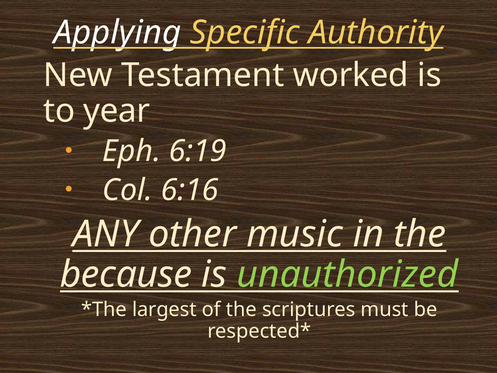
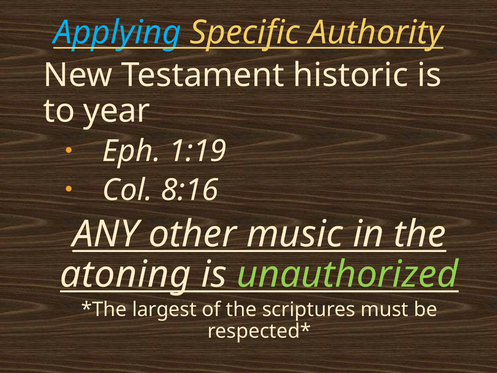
Applying colour: white -> light blue (117, 33)
worked: worked -> historic (351, 75)
6:19: 6:19 -> 1:19 (198, 151)
6:16: 6:16 -> 8:16 (190, 190)
because: because -> atoning (126, 274)
